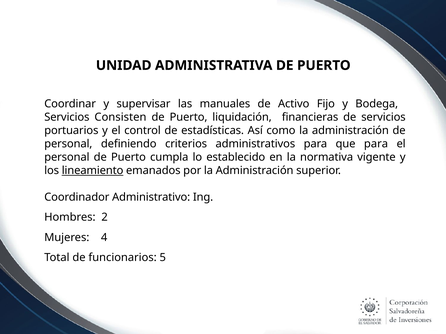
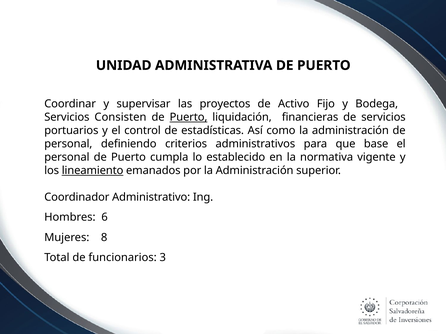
manuales: manuales -> proyectos (225, 104)
Puerto underline: none -> present (189, 117)
que para: para -> base (376, 144)
2: 2 -> 6 (105, 218)
4: 4 -> 8 (104, 238)
5: 5 -> 3 (163, 258)
